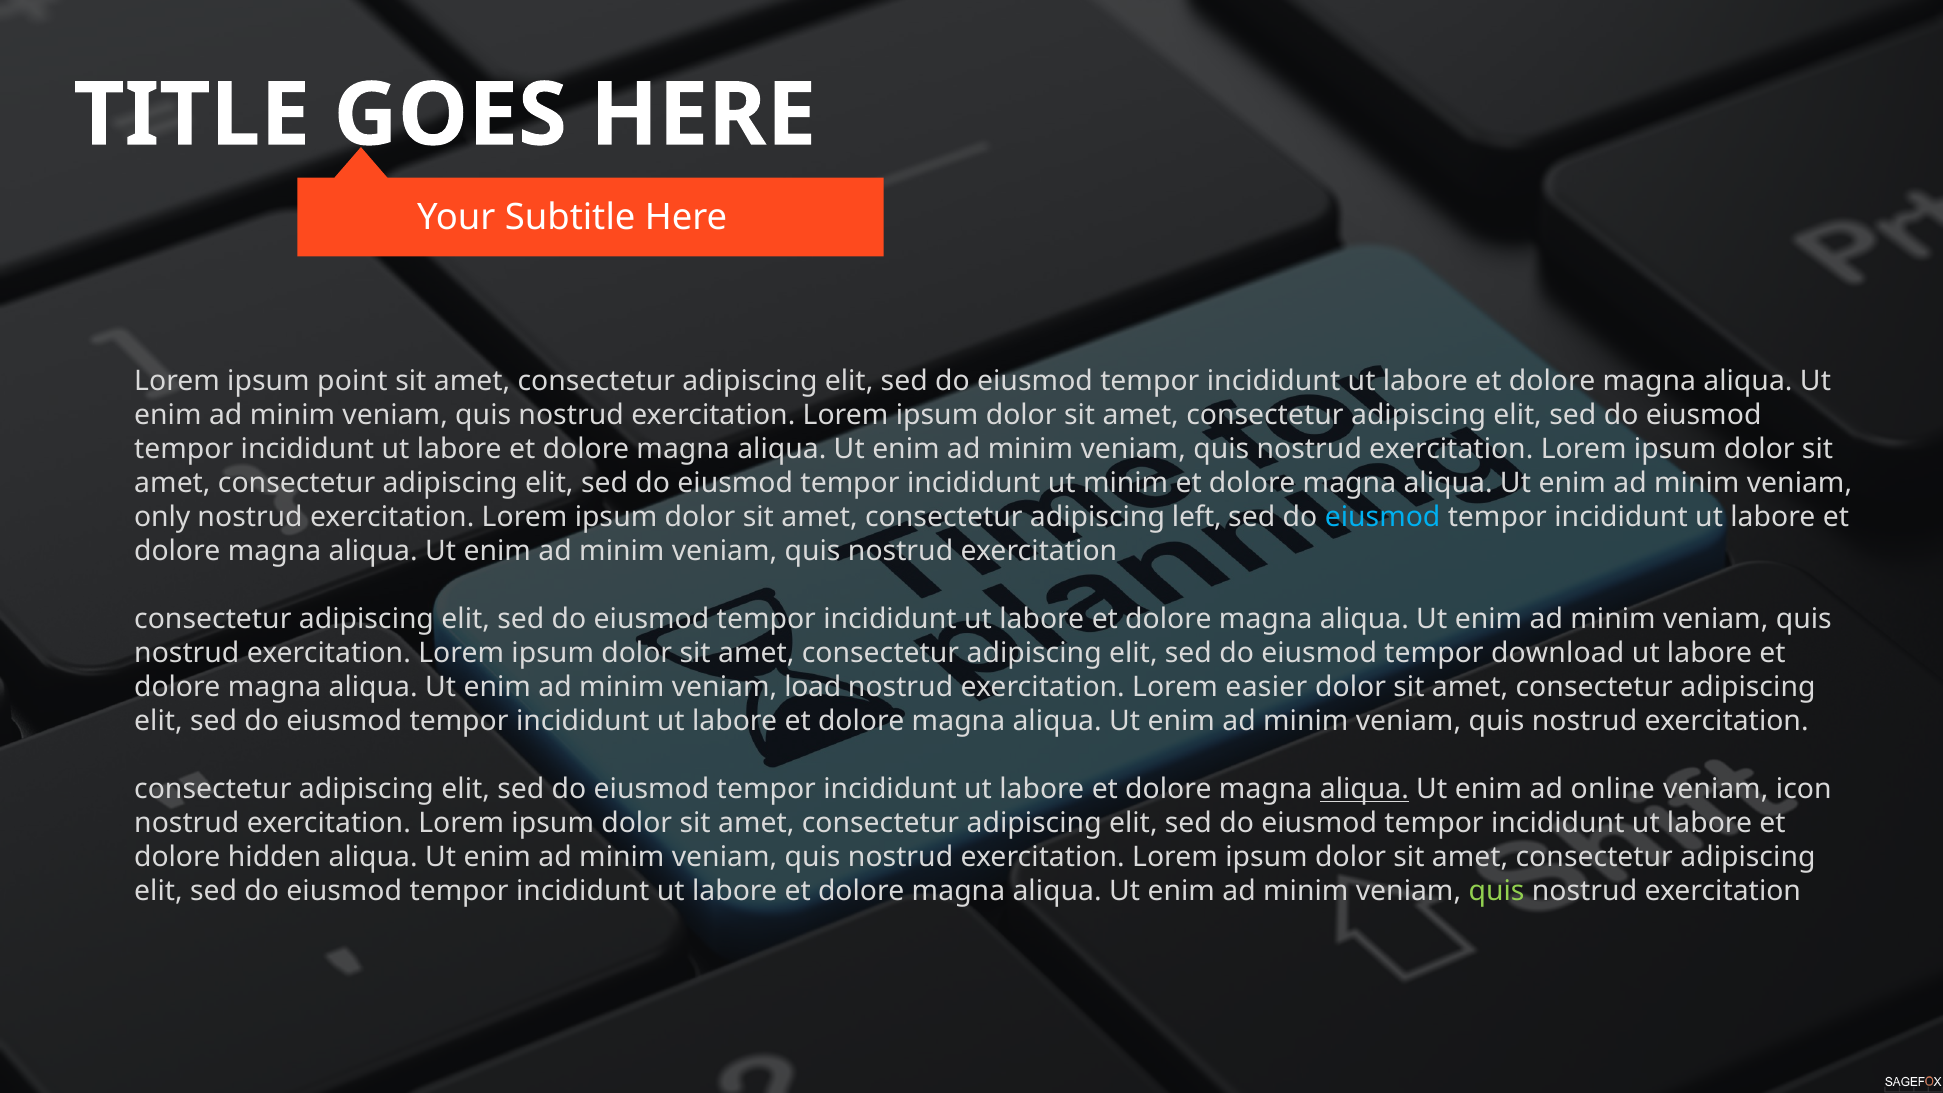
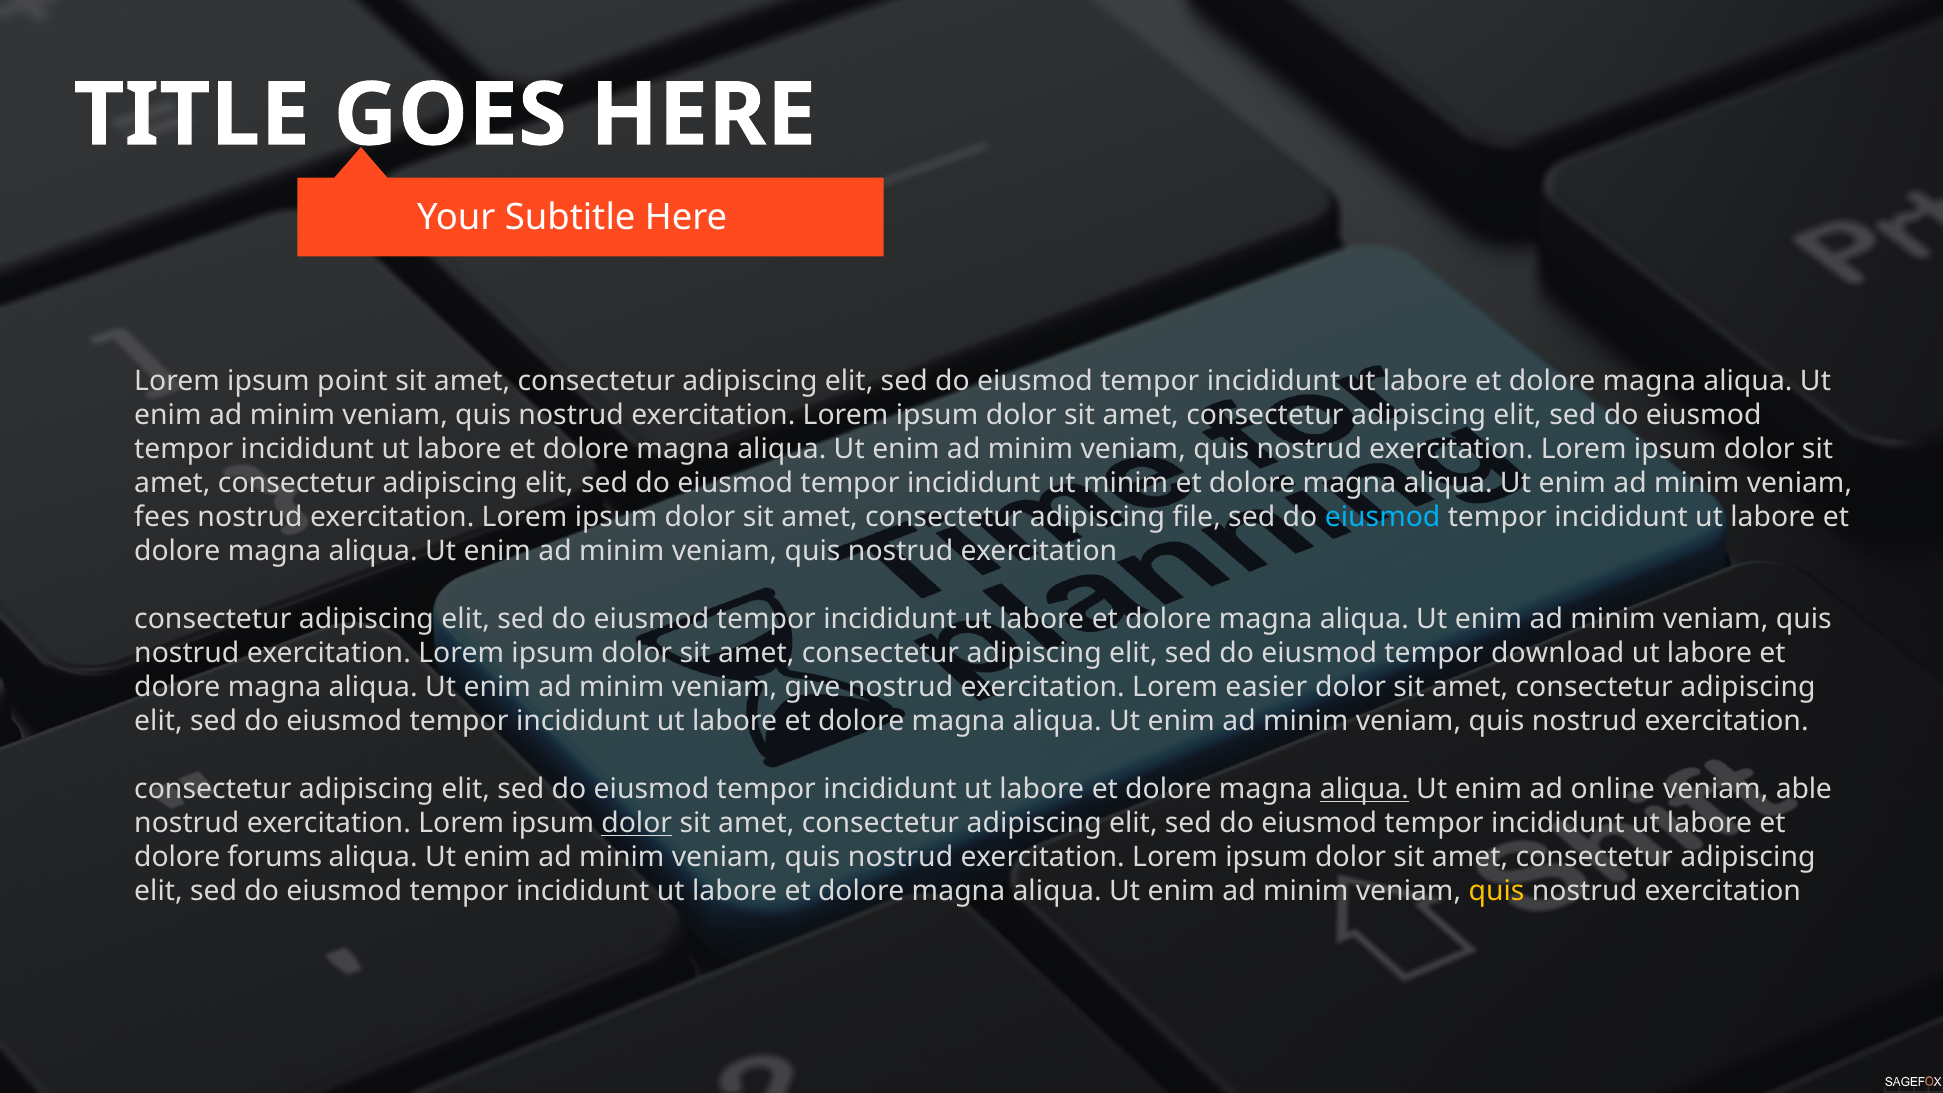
only: only -> fees (162, 517)
left: left -> file (1197, 517)
load: load -> give (812, 687)
icon: icon -> able (1804, 789)
dolor underline: none -> present (637, 823)
hidden: hidden -> forums (275, 857)
quis colour: light green -> yellow (1497, 891)
